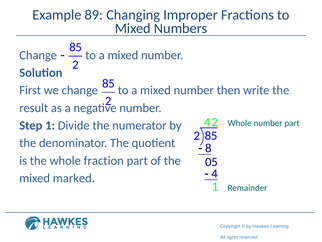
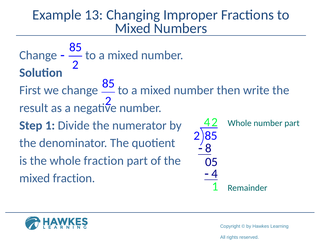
89: 89 -> 13 (94, 15)
mixed marked: marked -> fraction (74, 178)
